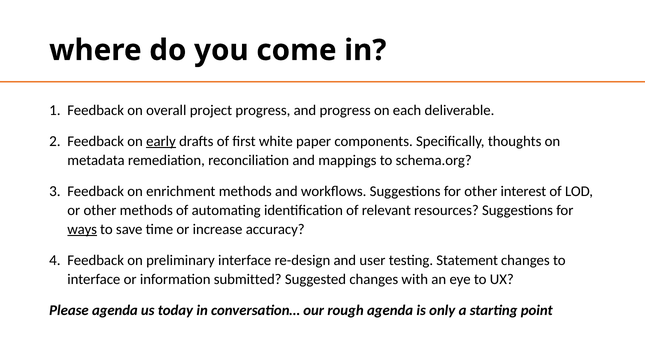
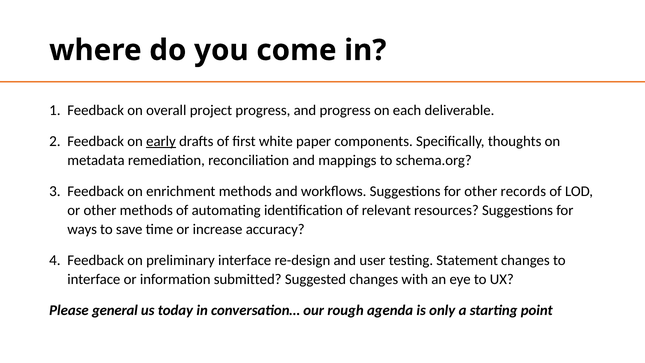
interest: interest -> records (523, 191)
ways underline: present -> none (82, 229)
Please agenda: agenda -> general (115, 310)
